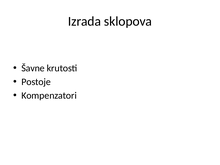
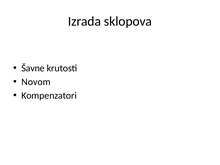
Postoje: Postoje -> Novom (36, 82)
